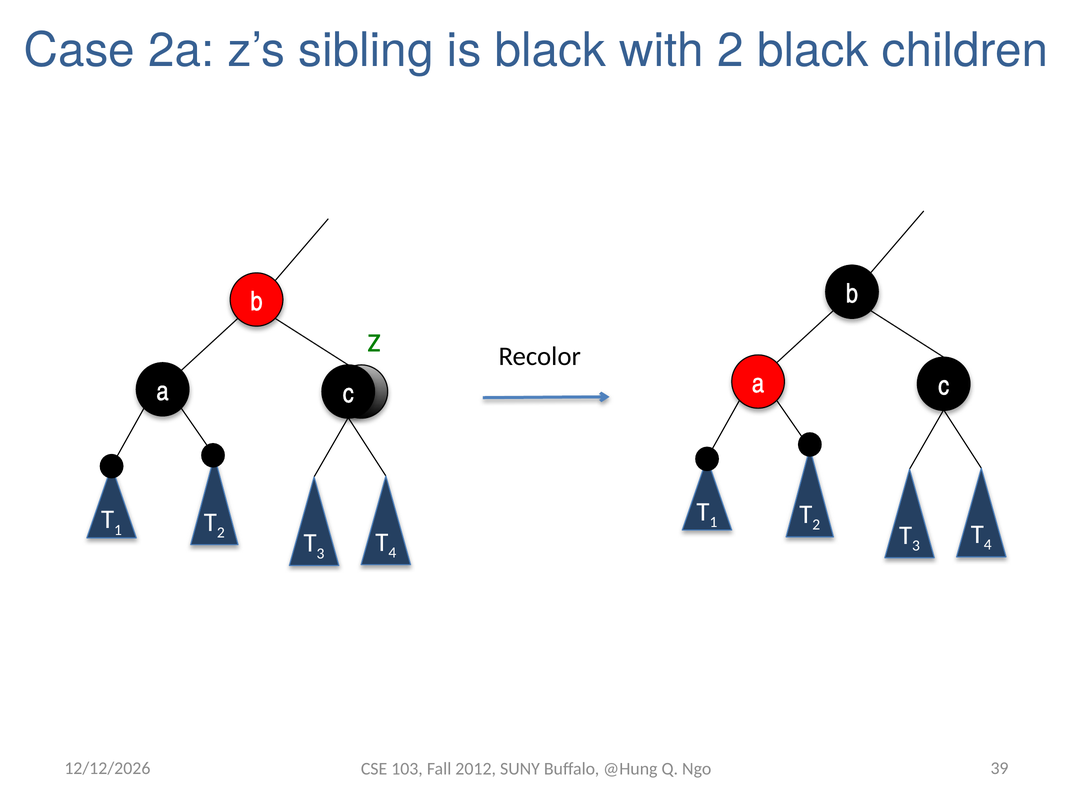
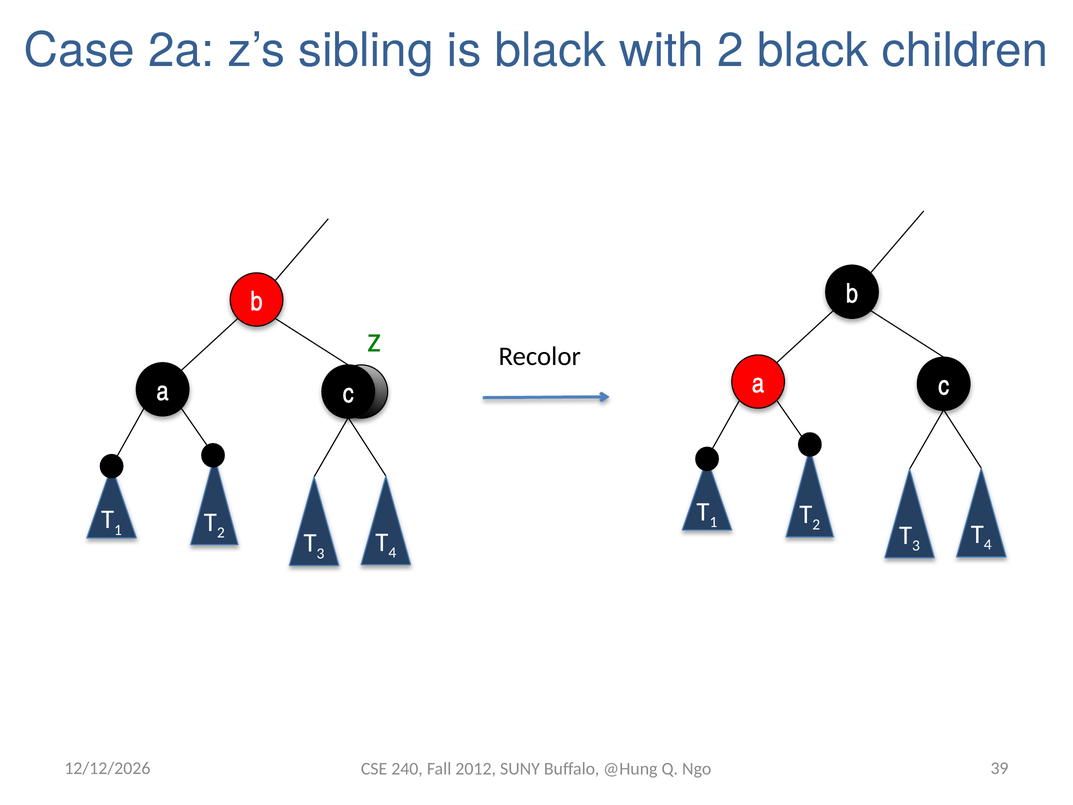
103: 103 -> 240 (407, 769)
